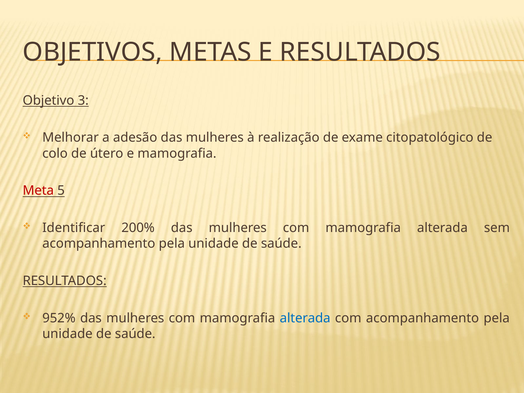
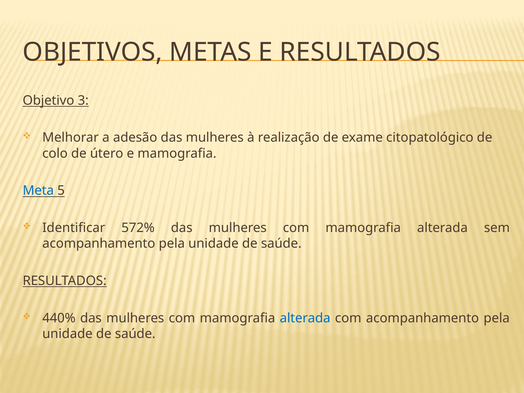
Meta colour: red -> blue (38, 191)
200%: 200% -> 572% (138, 228)
952%: 952% -> 440% (59, 318)
